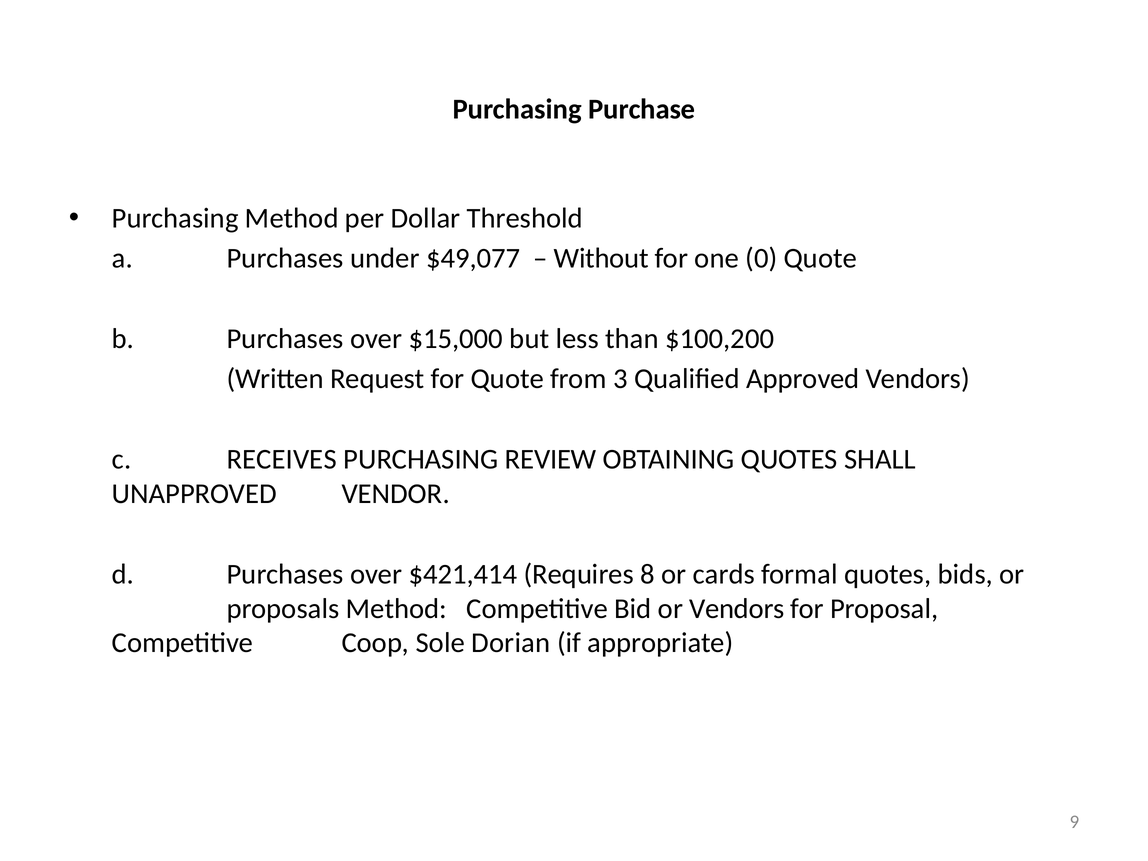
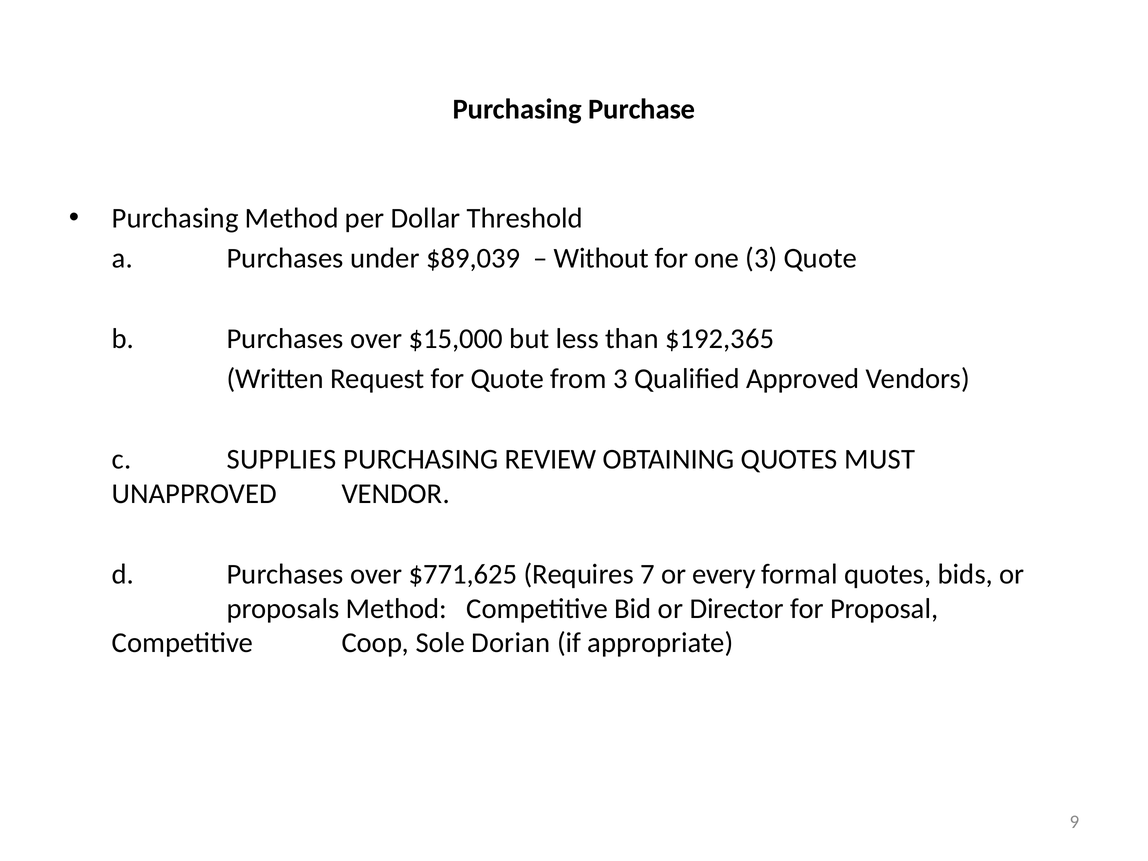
$49,077: $49,077 -> $89,039 (473, 258)
one 0: 0 -> 3 (761, 258)
$100,200: $100,200 -> $192,365 (720, 339)
RECEIVES: RECEIVES -> SUPPLIES (282, 459)
SHALL: SHALL -> MUST (880, 459)
$421,414: $421,414 -> $771,625 (463, 574)
8: 8 -> 7 (647, 574)
cards: cards -> every (724, 574)
or Vendors: Vendors -> Director (737, 609)
